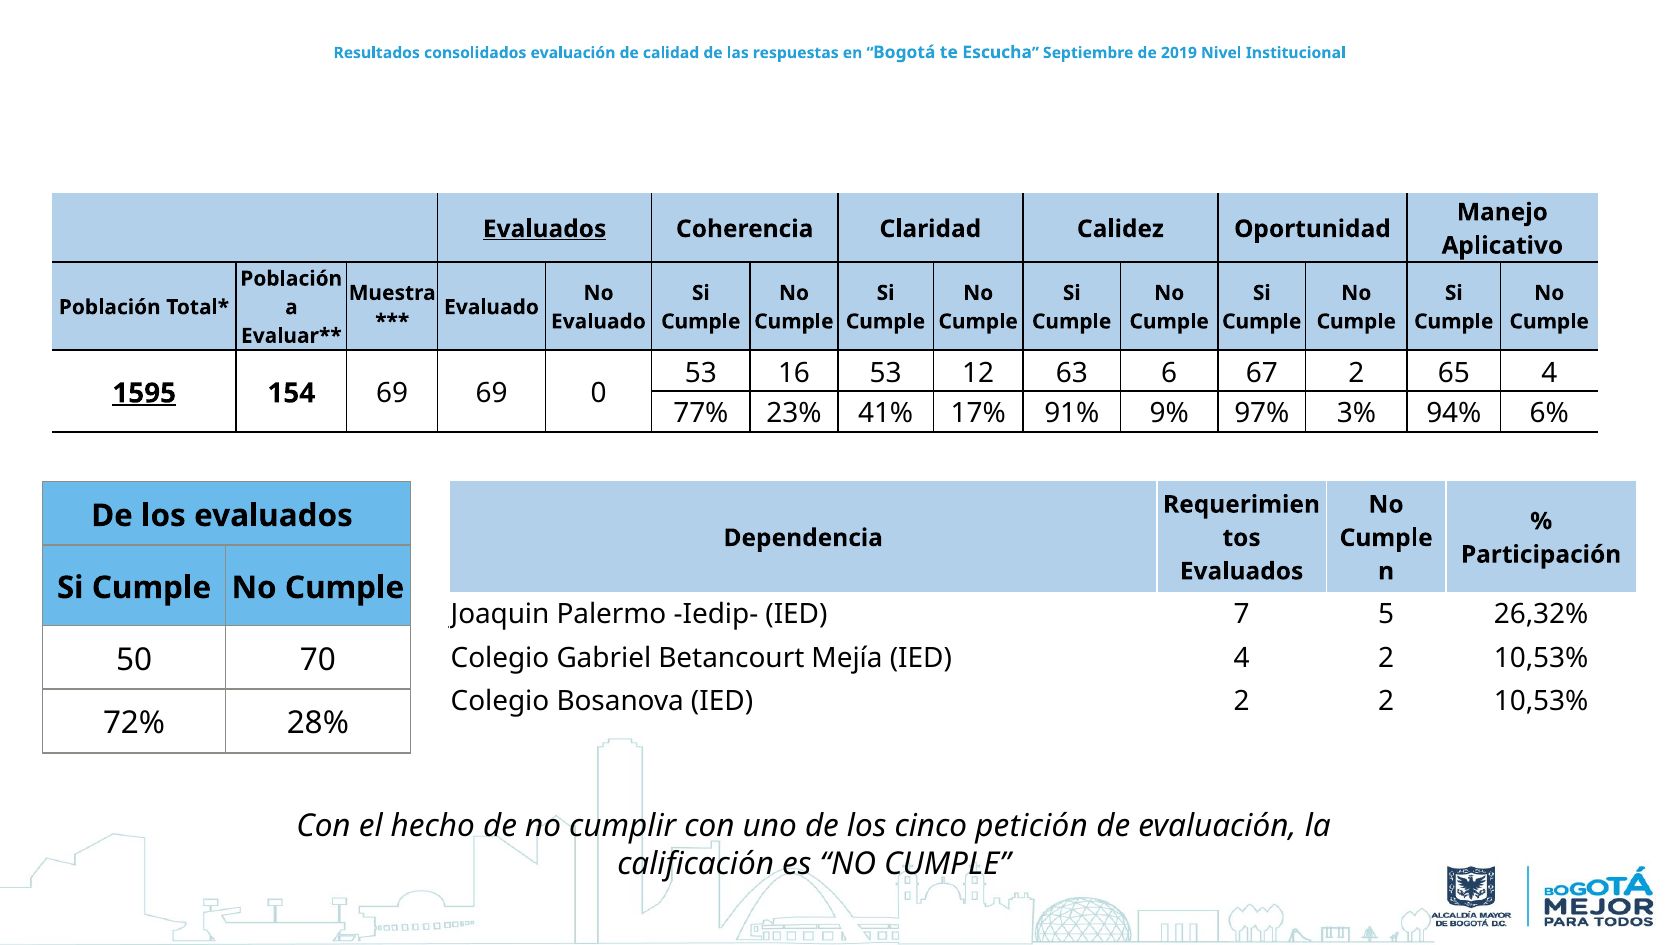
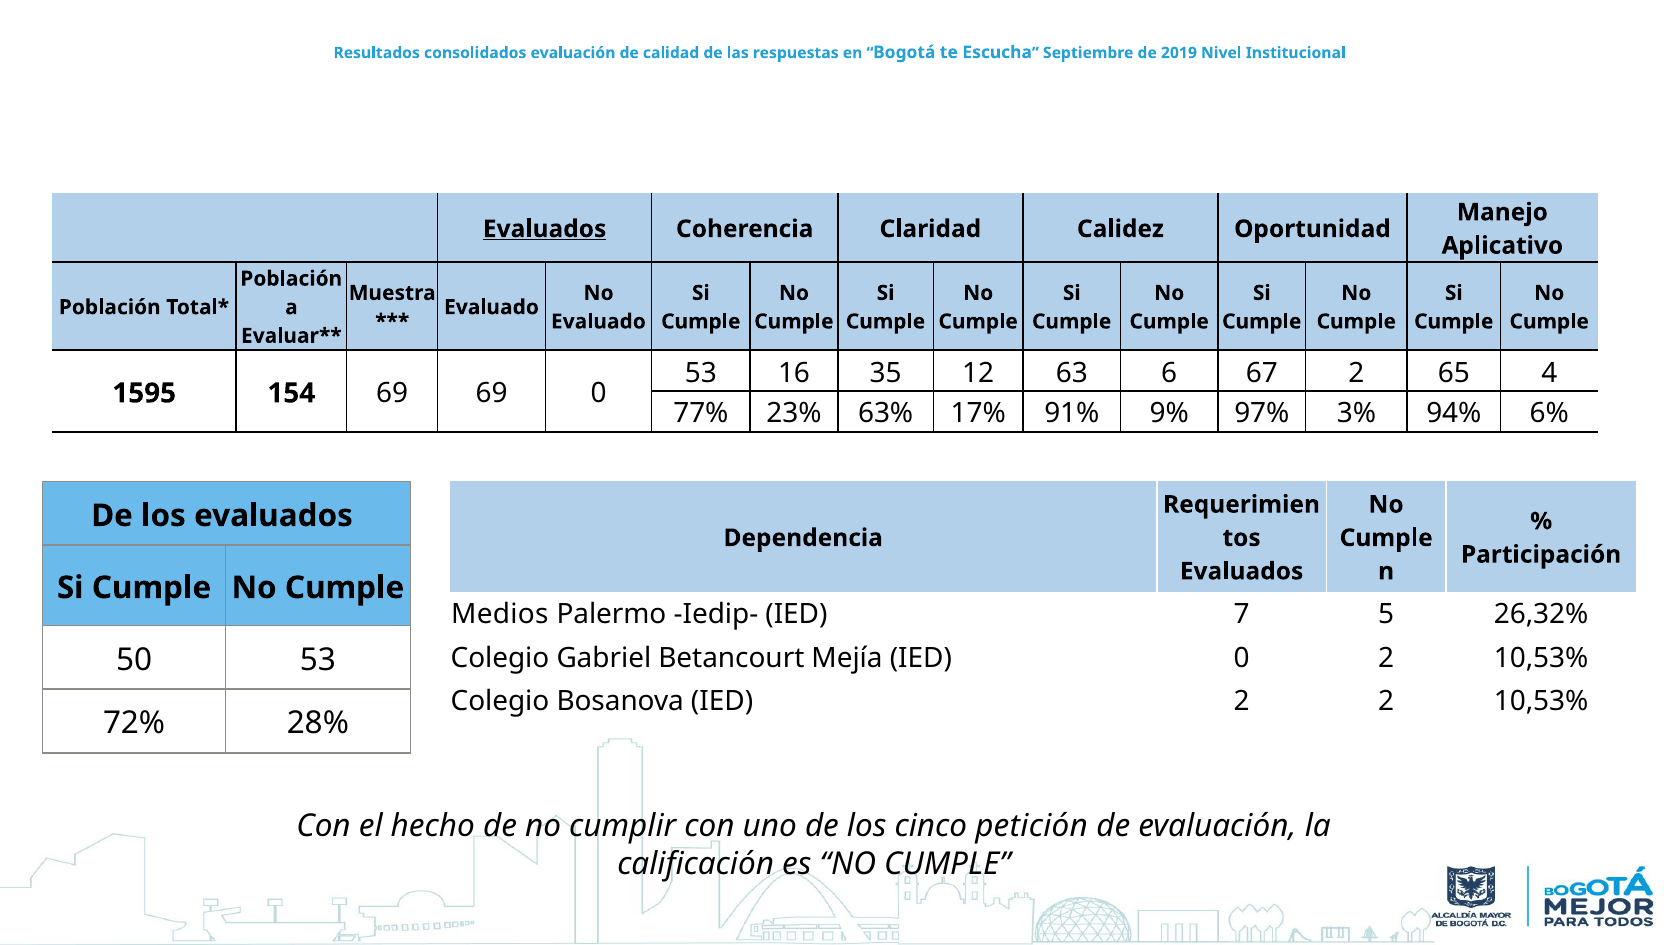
16 53: 53 -> 35 (886, 373)
1595 underline: present -> none (144, 393)
41%: 41% -> 63% (886, 413)
Joaquin: Joaquin -> Medios (500, 614)
IED 4: 4 -> 0 (1242, 658)
50 70: 70 -> 53 (318, 659)
